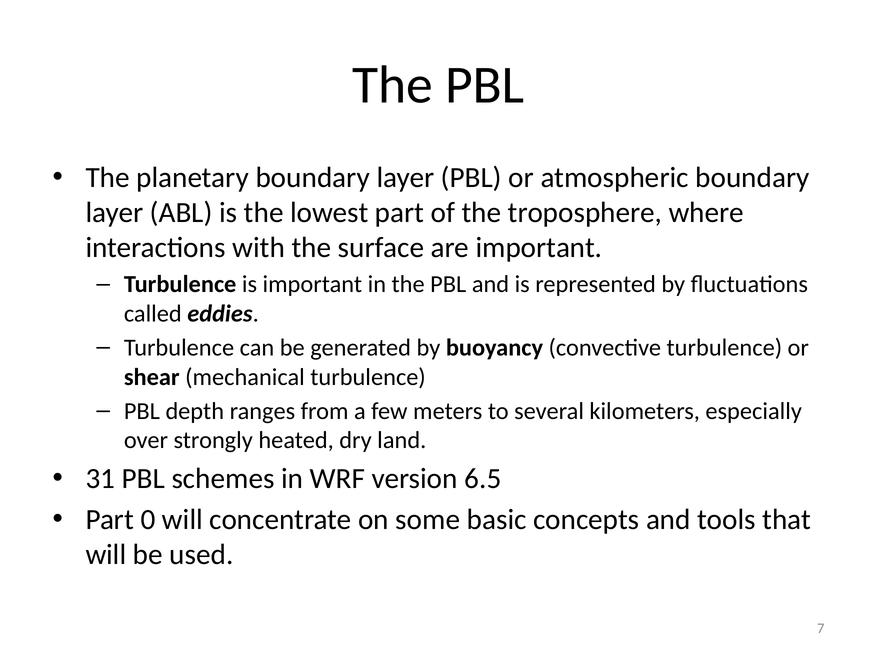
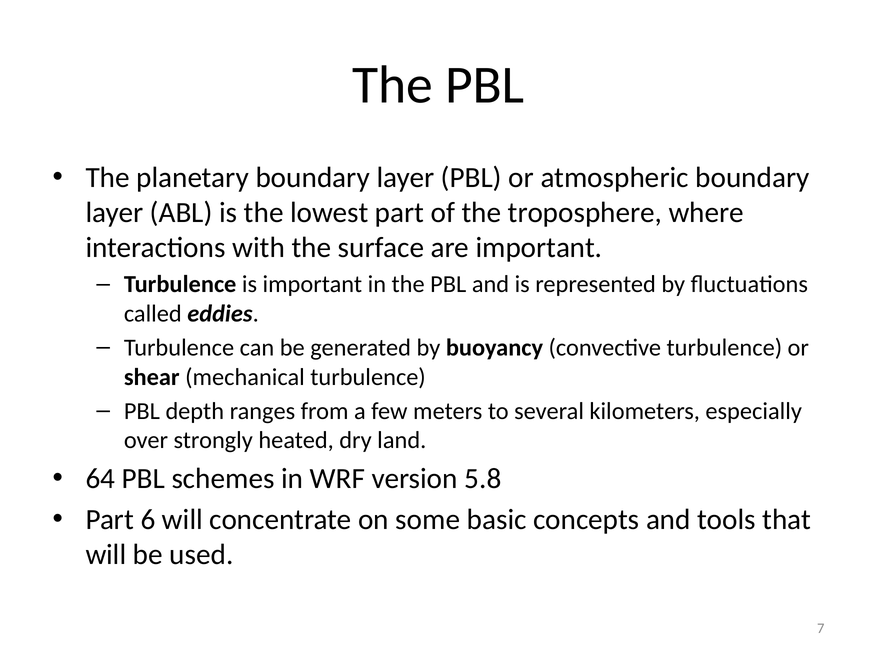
31: 31 -> 64 (100, 479)
6.5: 6.5 -> 5.8 (483, 479)
0: 0 -> 6 (148, 520)
